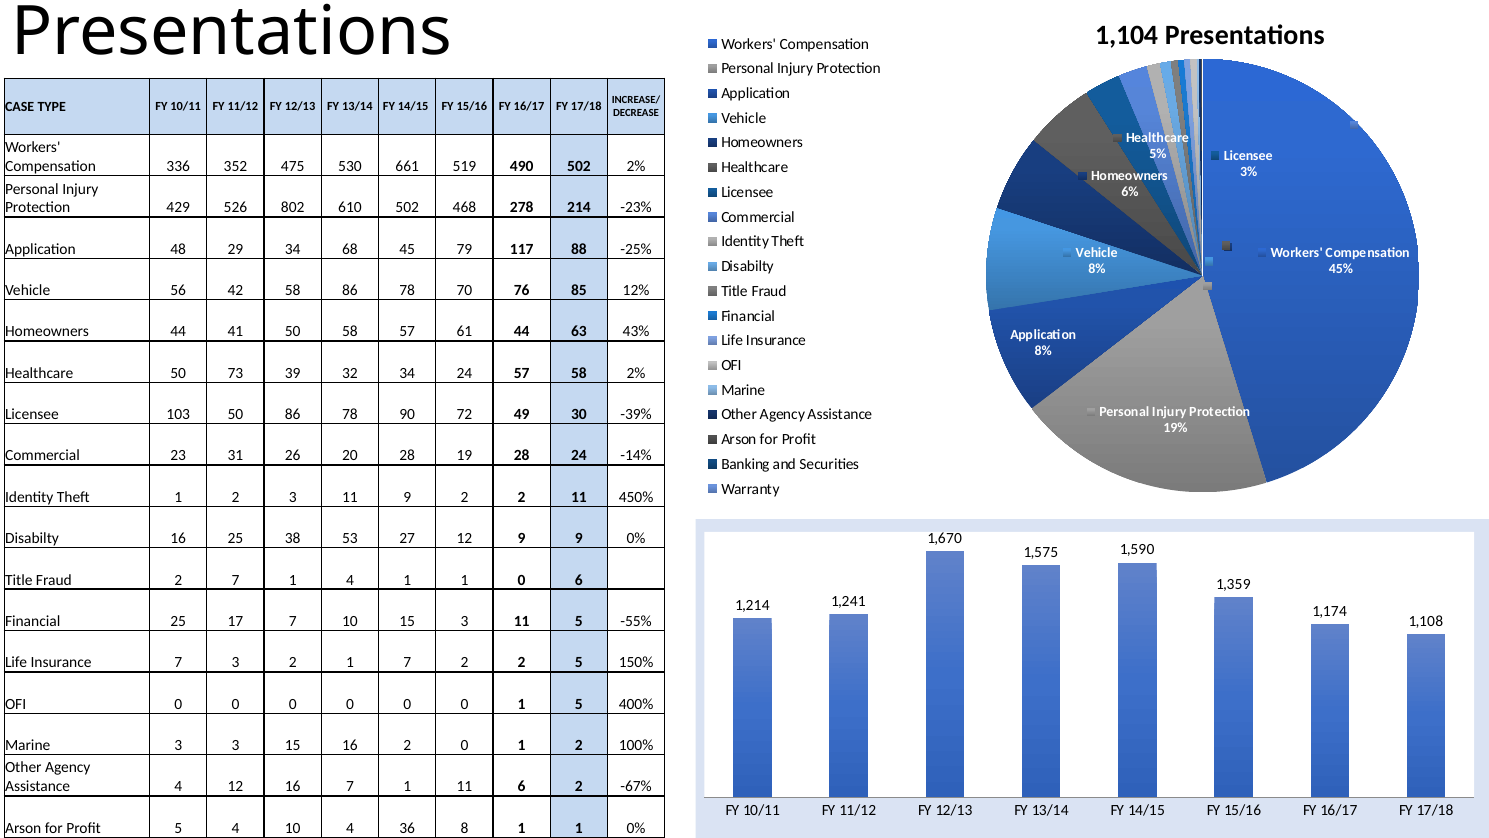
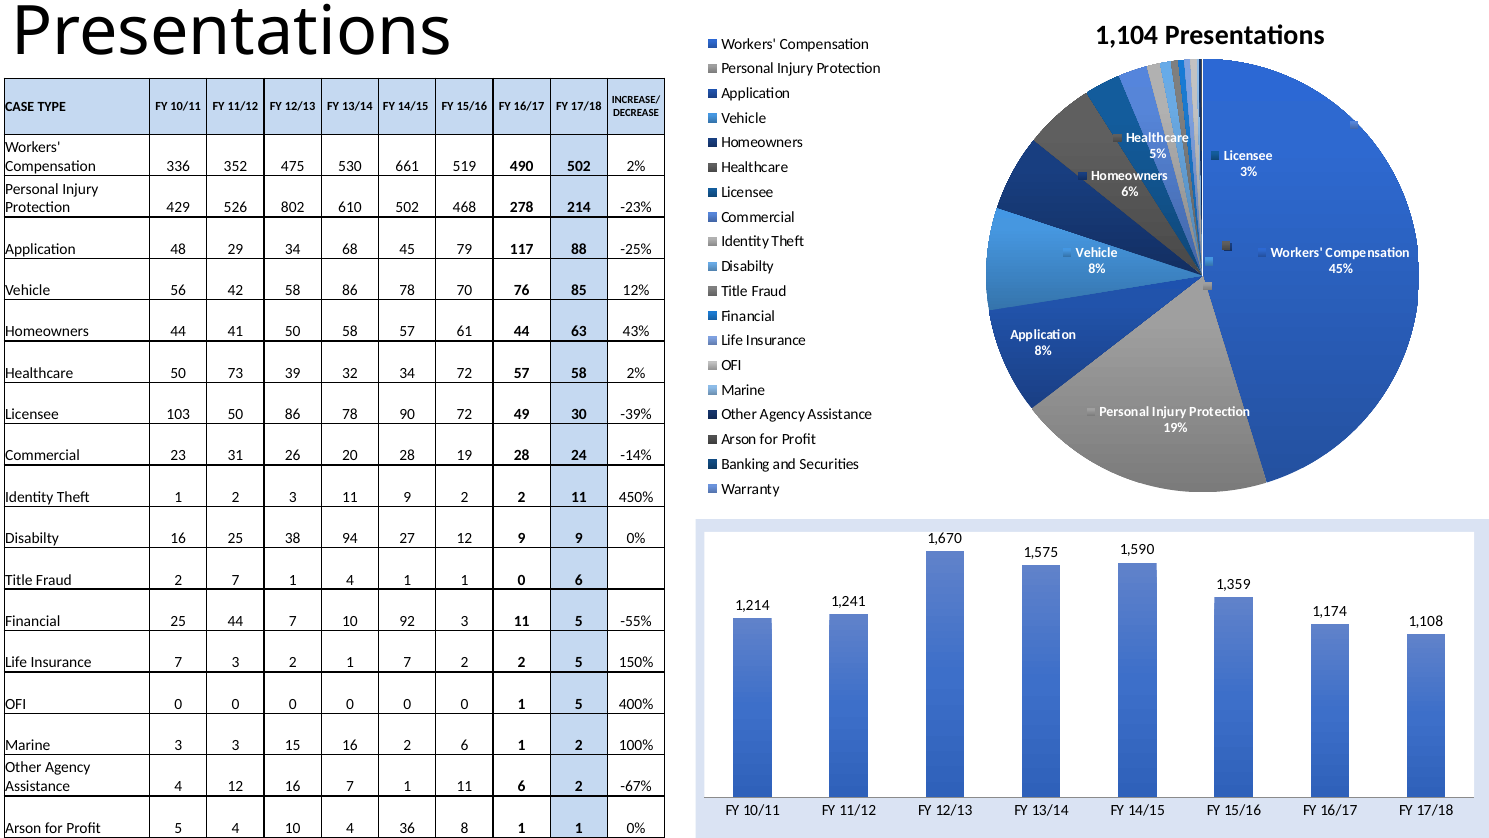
34 24: 24 -> 72 (464, 373)
53: 53 -> 94 (350, 538)
25 17: 17 -> 44 (235, 621)
10 15: 15 -> 92 (407, 621)
2 0: 0 -> 6 (464, 745)
